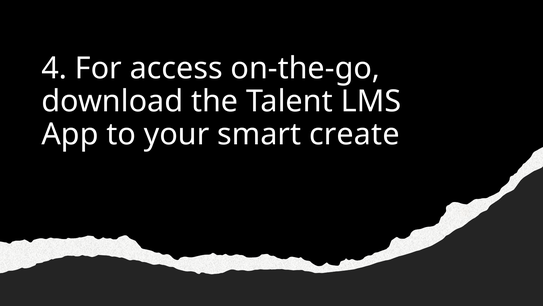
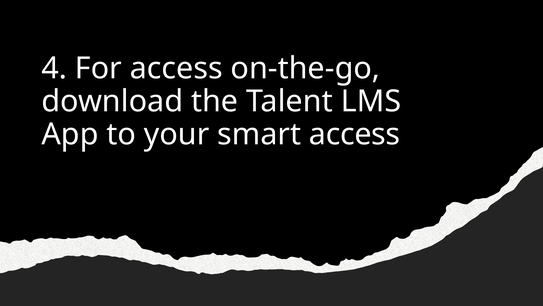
smart create: create -> access (355, 134)
